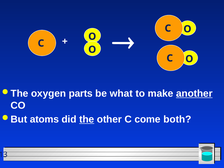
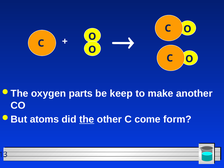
what: what -> keep (121, 93)
another underline: present -> none (194, 93)
both: both -> form (177, 119)
